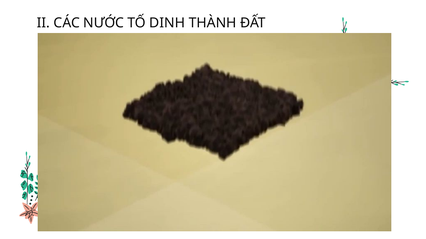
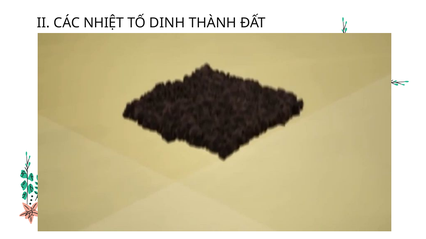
NƯỚC: NƯỚC -> NHIỆT (104, 23)
